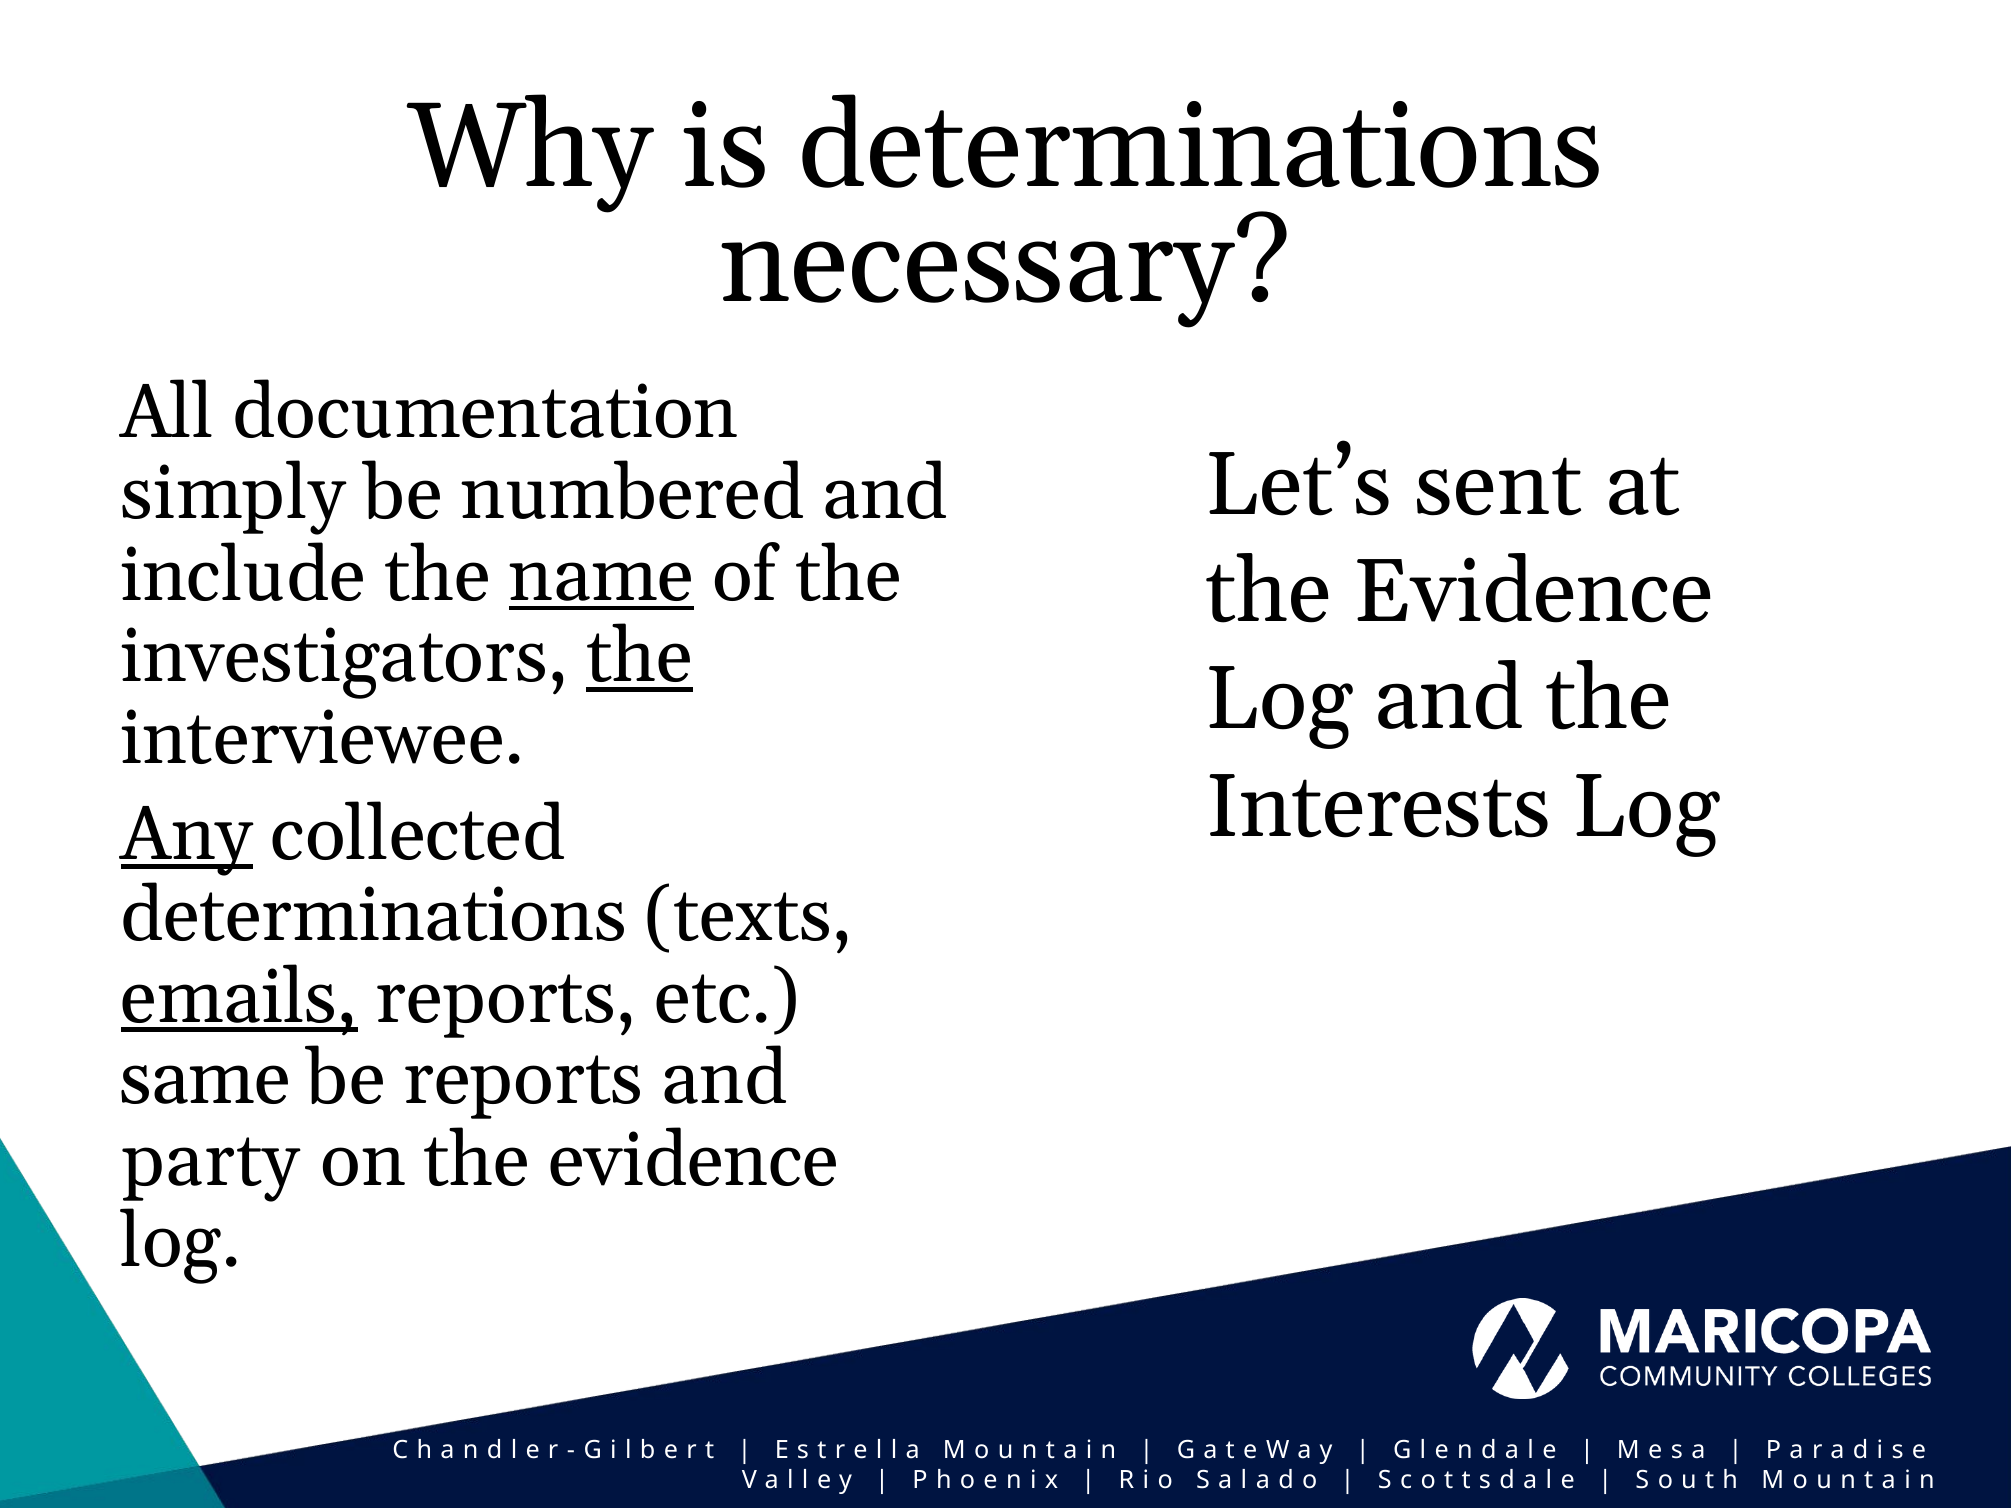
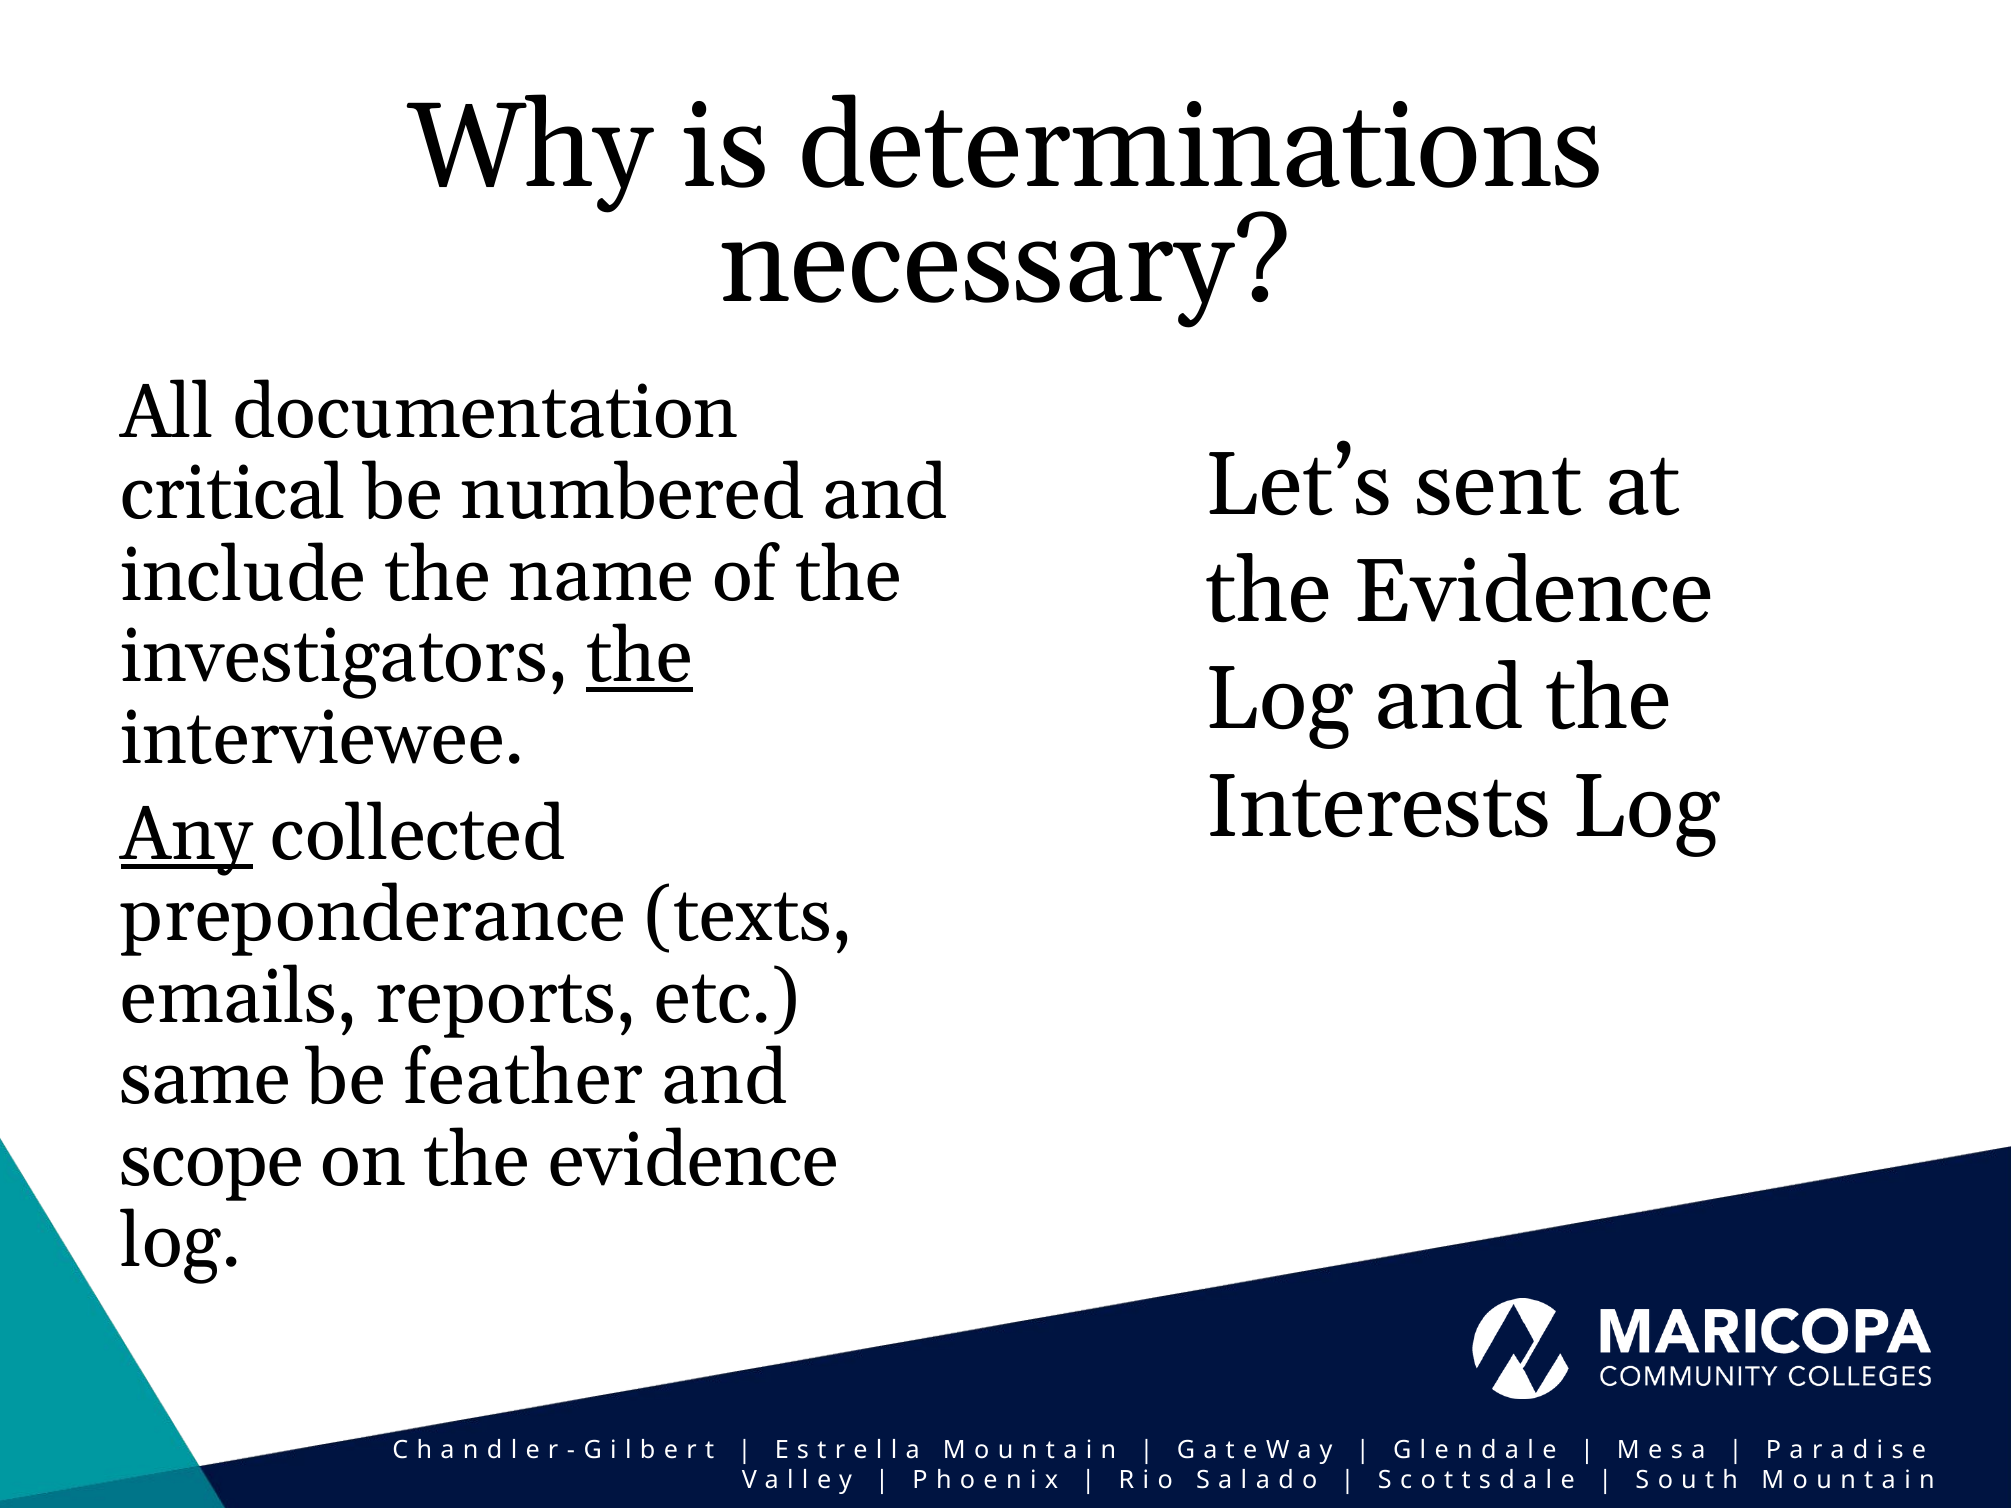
simply: simply -> critical (234, 494)
name underline: present -> none (601, 576)
determinations: determinations -> preponderance (373, 916)
emails underline: present -> none (239, 997)
be reports: reports -> feather (523, 1079)
party: party -> scope (212, 1161)
